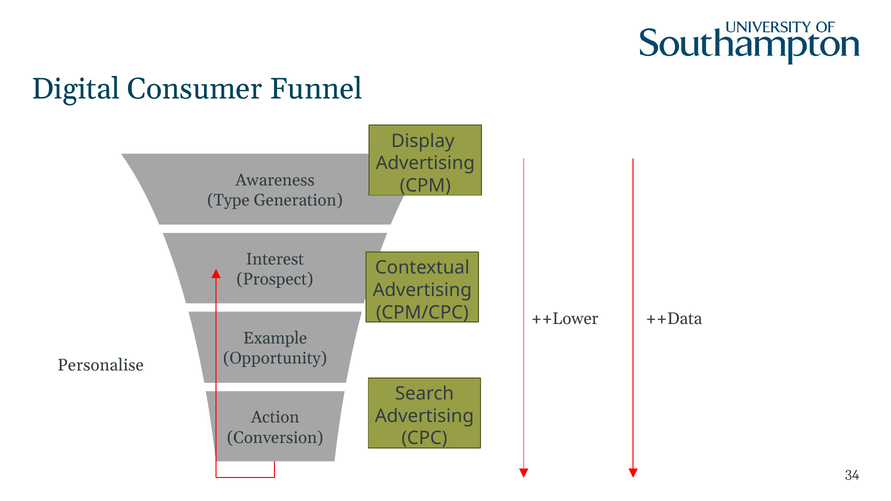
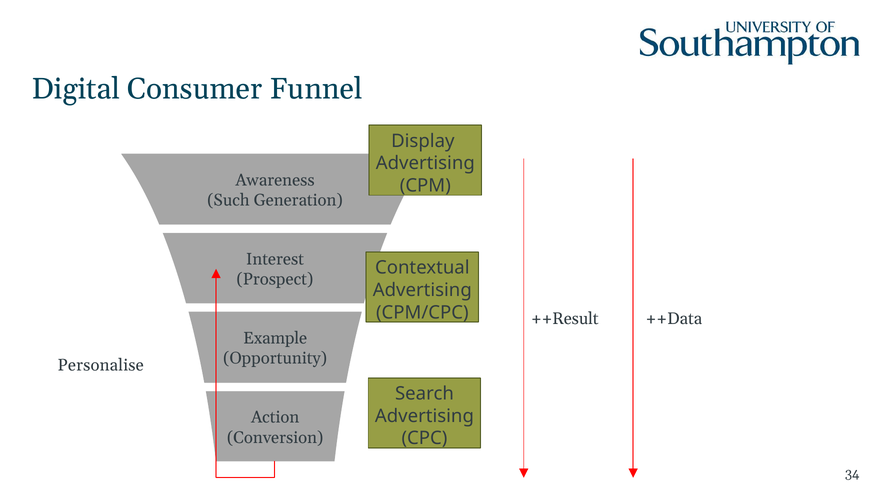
Type: Type -> Such (228, 200)
++Lower: ++Lower -> ++Result (565, 319)
